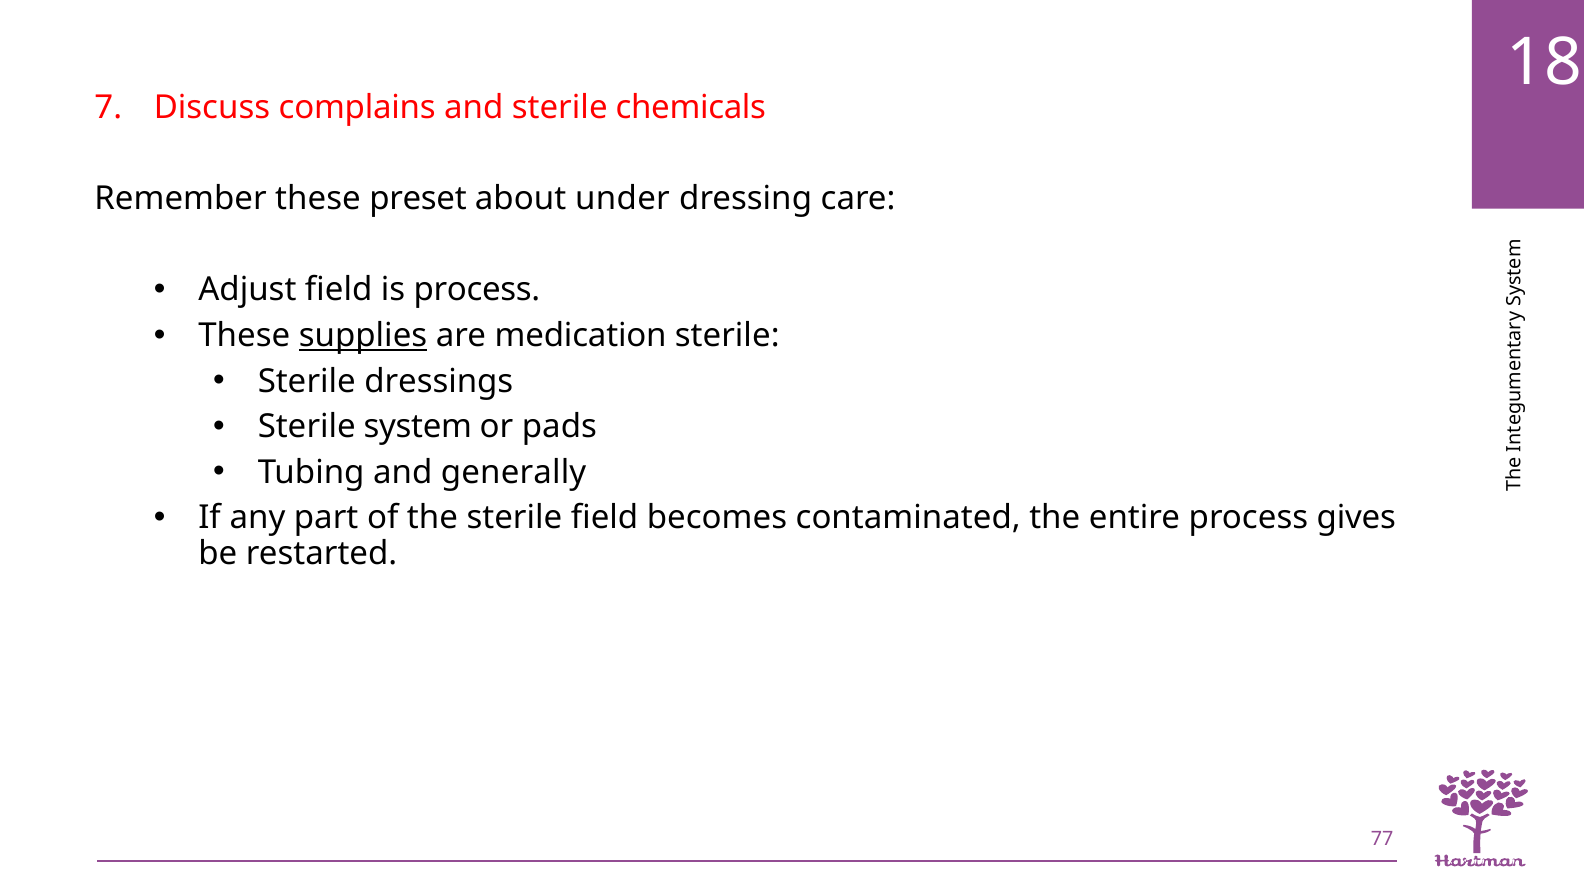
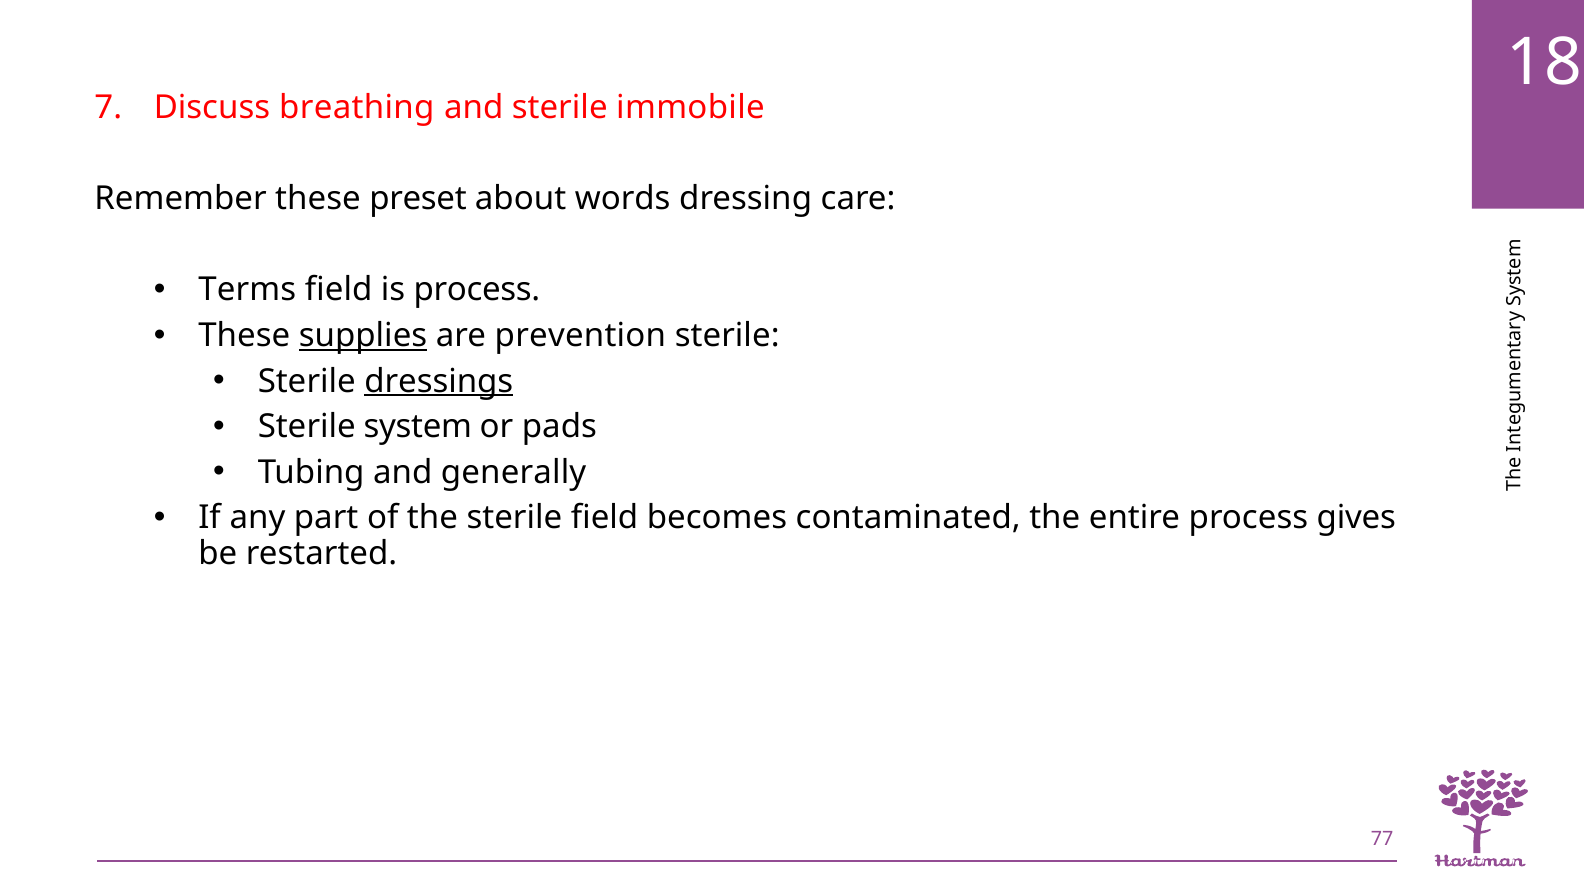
complains: complains -> breathing (357, 108)
chemicals: chemicals -> immobile (690, 108)
under: under -> words (623, 199)
Adjust: Adjust -> Terms (247, 290)
medication: medication -> prevention (580, 336)
dressings underline: none -> present (439, 381)
